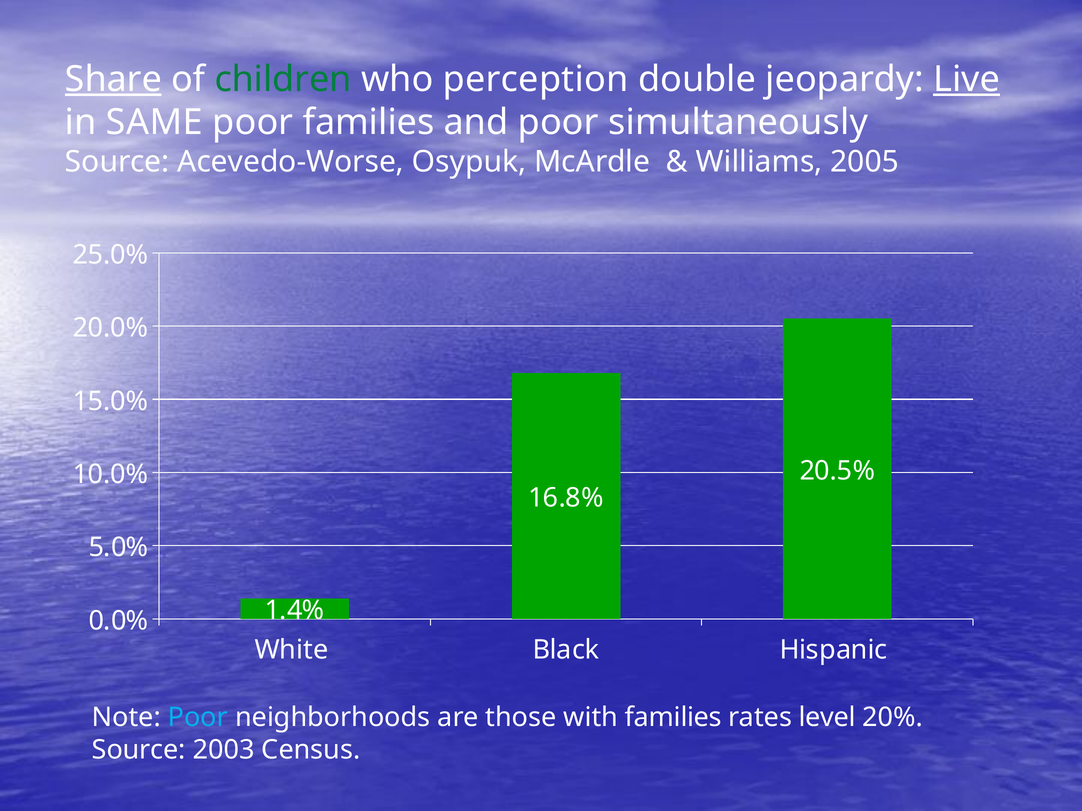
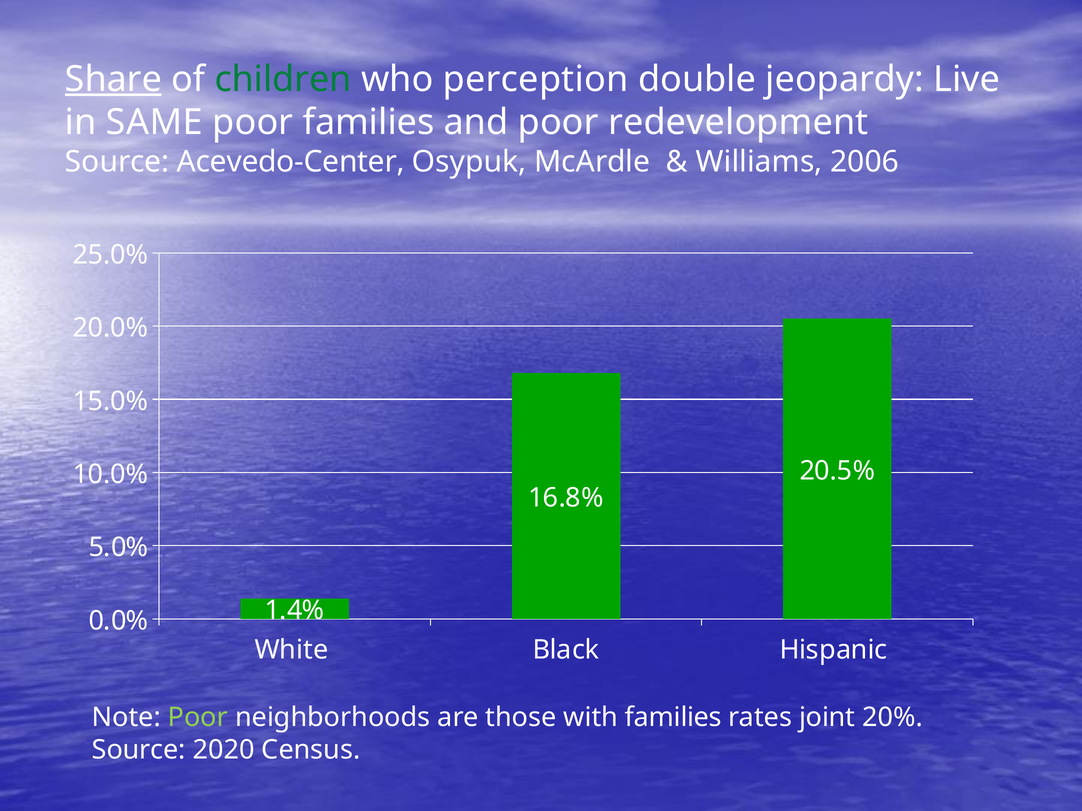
Live underline: present -> none (967, 79)
simultaneously: simultaneously -> redevelopment (738, 123)
Acevedo-Worse: Acevedo-Worse -> Acevedo-Center (291, 162)
2005: 2005 -> 2006 (865, 162)
Poor colour: light blue -> light green (198, 718)
level: level -> joint (827, 718)
2003: 2003 -> 2020 (224, 750)
